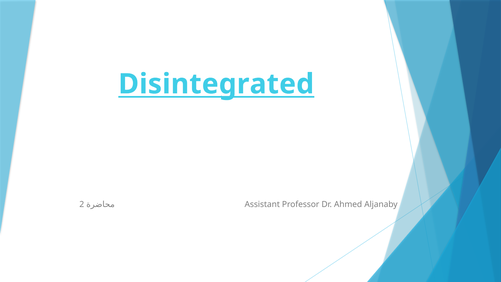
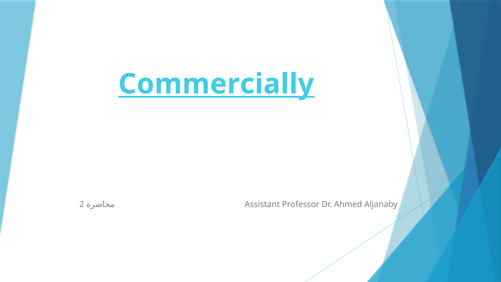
Disintegrated: Disintegrated -> Commercially (216, 84)
